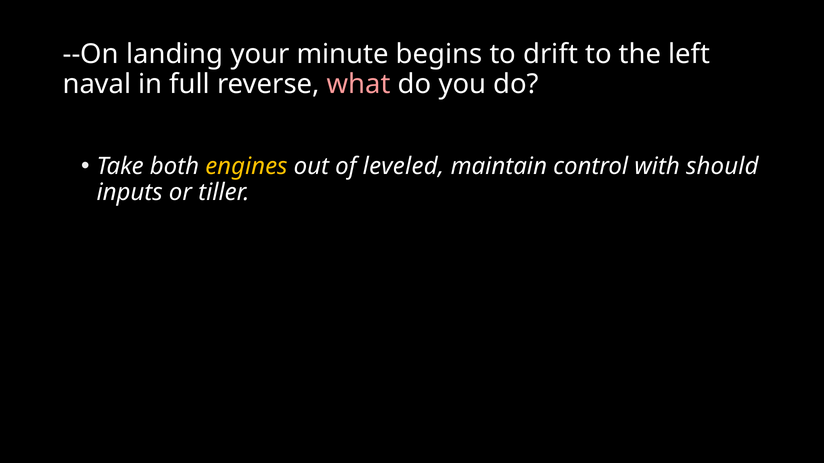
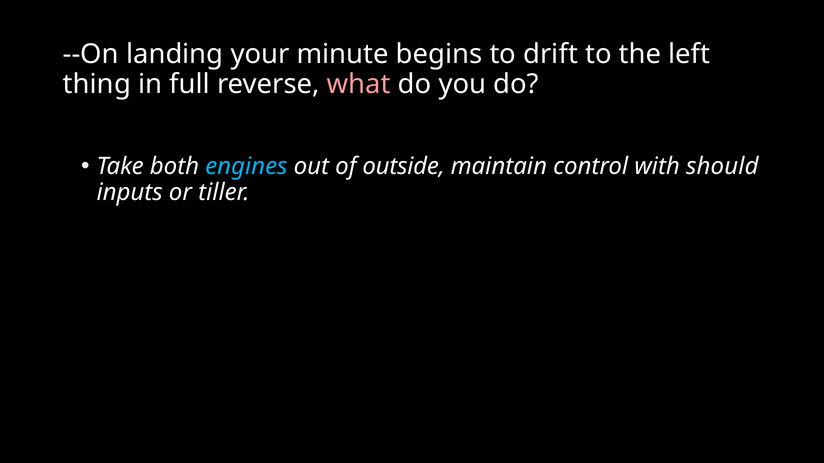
naval: naval -> thing (97, 84)
engines colour: yellow -> light blue (246, 167)
leveled: leveled -> outside (404, 167)
